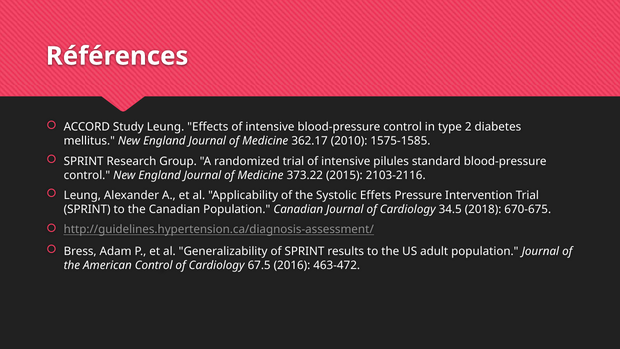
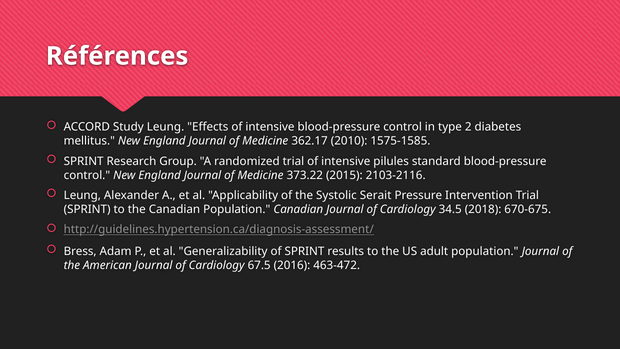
Effets: Effets -> Serait (376, 195)
American Control: Control -> Journal (154, 265)
